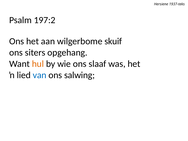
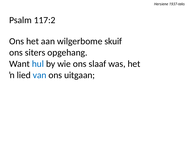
197:2: 197:2 -> 117:2 (45, 20)
hul colour: orange -> blue (38, 64)
salwing: salwing -> uitgaan (80, 75)
